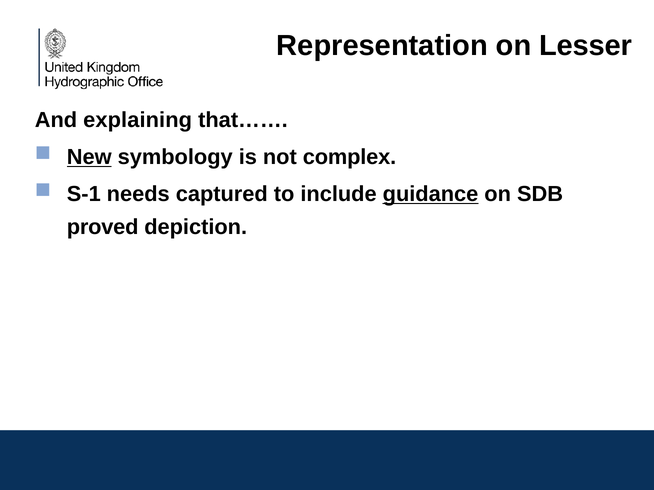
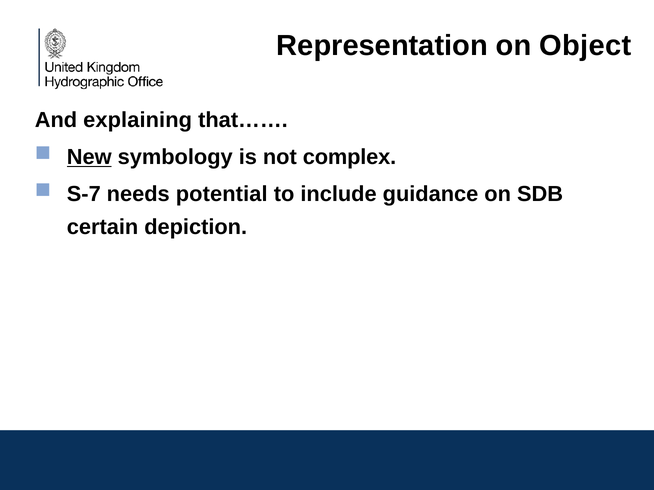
Lesser: Lesser -> Object (585, 46)
S-1: S-1 -> S-7 (84, 194)
captured: captured -> potential (222, 194)
guidance underline: present -> none (431, 194)
proved: proved -> certain (103, 227)
